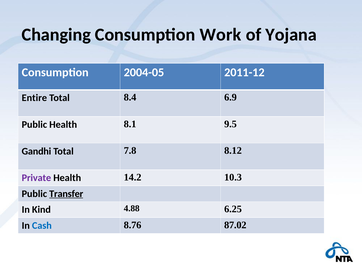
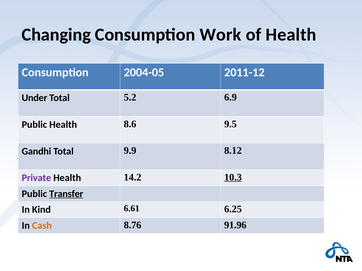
of Yojana: Yojana -> Health (291, 35)
Entire: Entire -> Under (34, 98)
8.4: 8.4 -> 5.2 (130, 98)
8.1: 8.1 -> 8.6 (130, 124)
7.8: 7.8 -> 9.9 (130, 151)
10.3 underline: none -> present (233, 178)
4.88: 4.88 -> 6.61 (132, 209)
Cash colour: blue -> orange (42, 226)
87.02: 87.02 -> 91.96 (235, 225)
